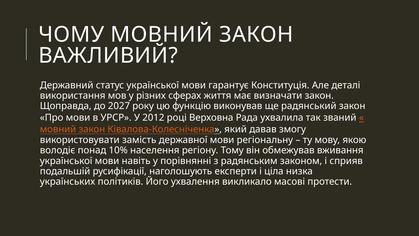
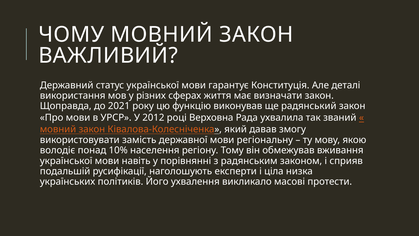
2027: 2027 -> 2021 (119, 106)
